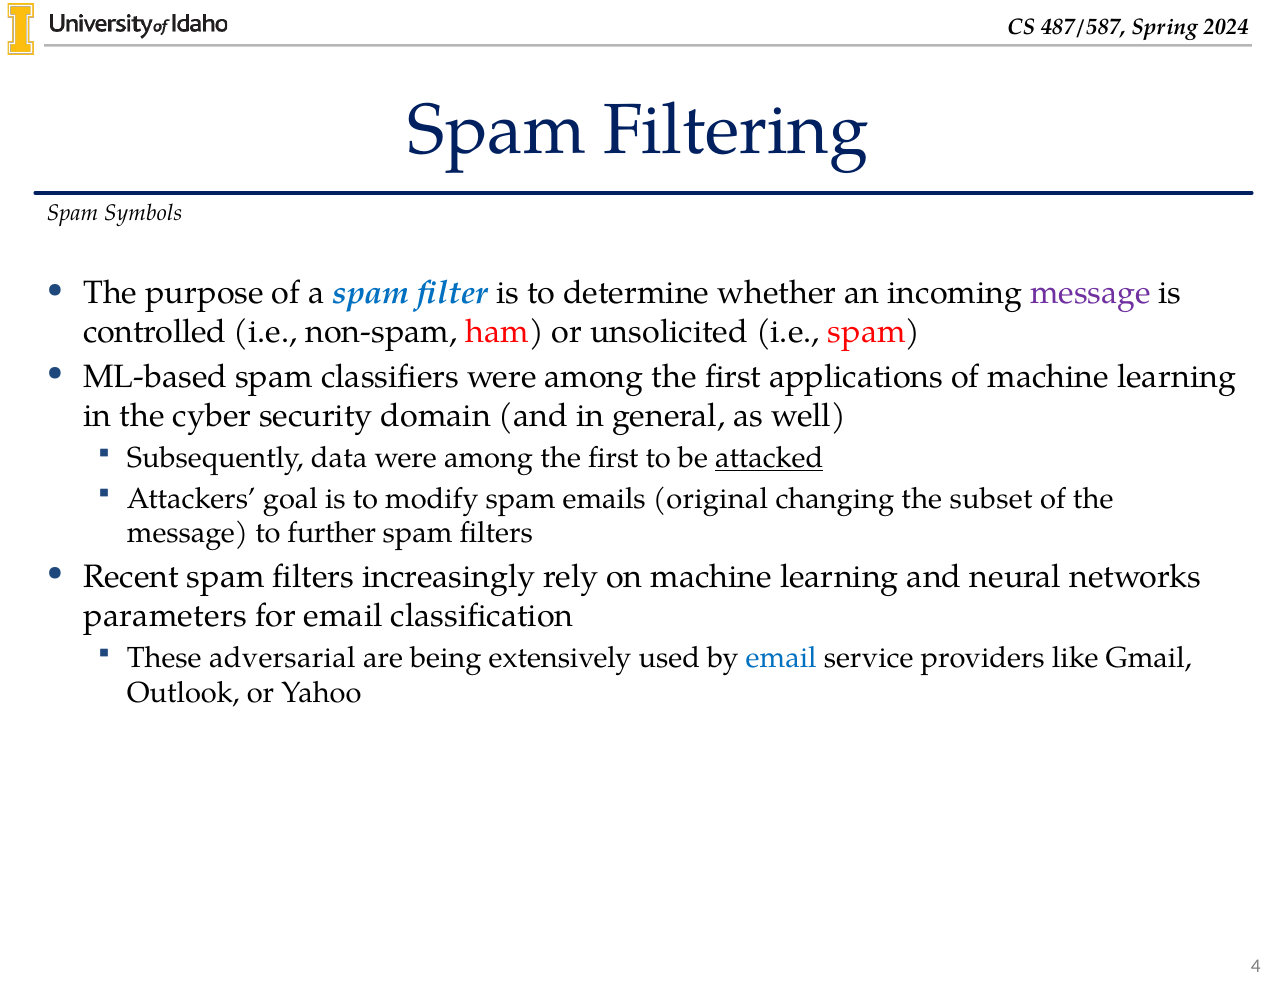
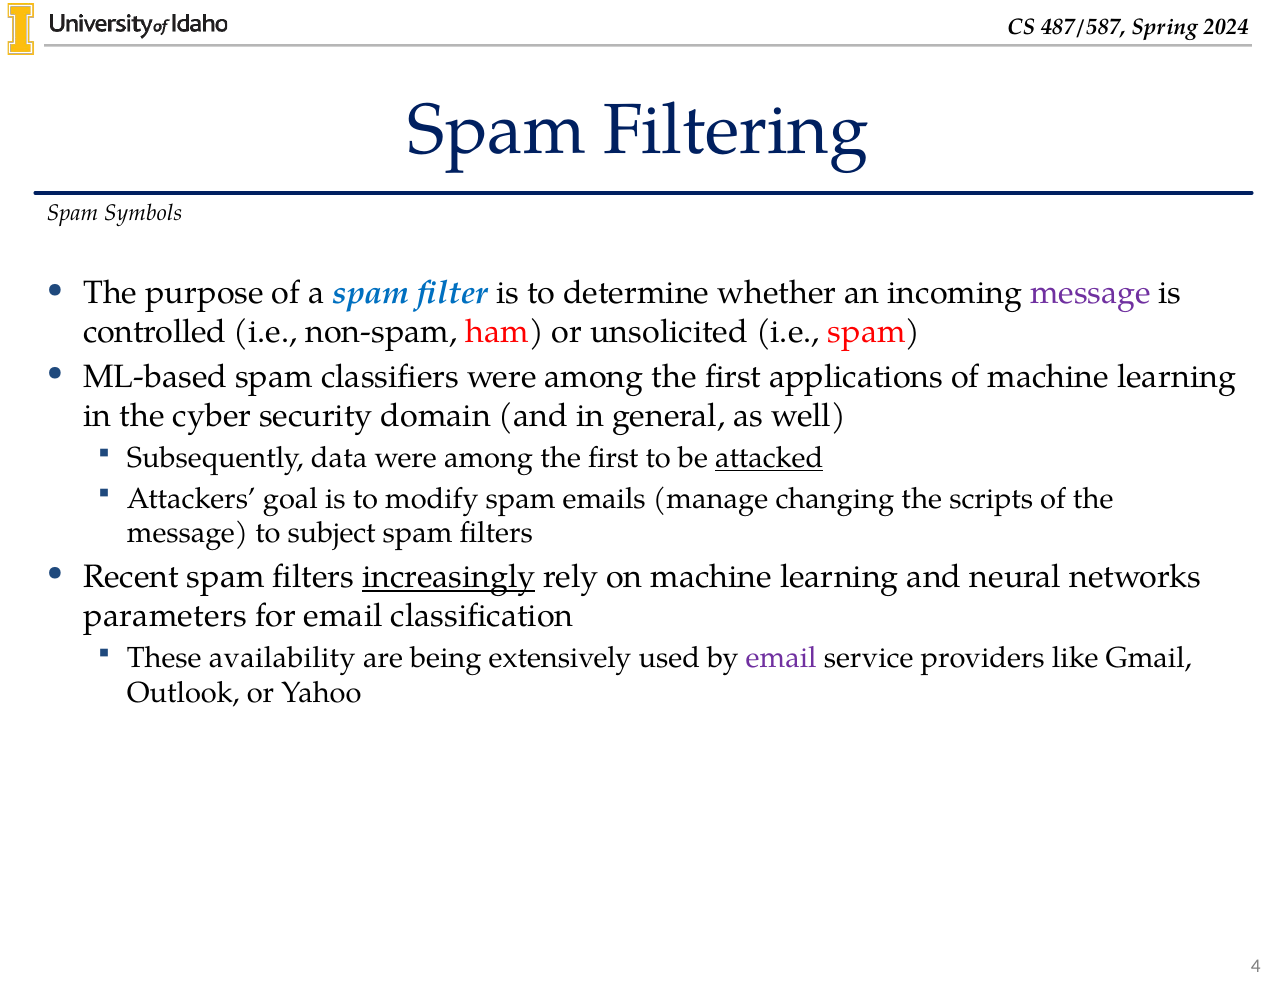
original: original -> manage (711, 498)
subset: subset -> scripts (991, 498)
further: further -> subject (332, 533)
increasingly underline: none -> present (449, 577)
adversarial: adversarial -> availability (282, 658)
email colour: blue -> purple (781, 658)
